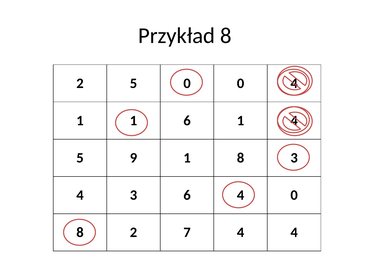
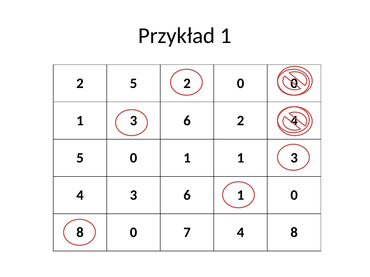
Przykład 8: 8 -> 1 (226, 36)
5 0: 0 -> 2 (187, 84)
0 4: 4 -> 0 (294, 84)
1: 1 -> 3 (133, 121)
6 1: 1 -> 2 (241, 121)
5 9: 9 -> 0 (133, 158)
1 8: 8 -> 1 (241, 158)
6 4: 4 -> 1 (241, 196)
2: 2 -> 0 (133, 233)
4 4: 4 -> 8 (294, 233)
